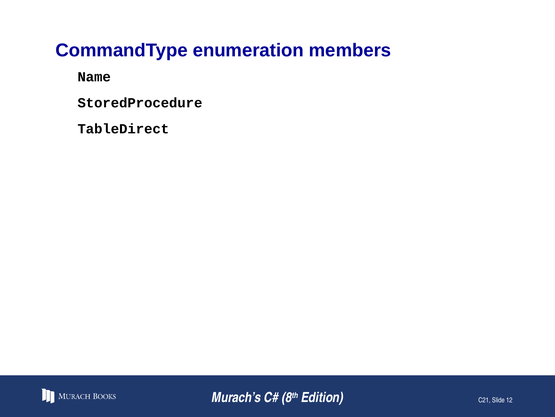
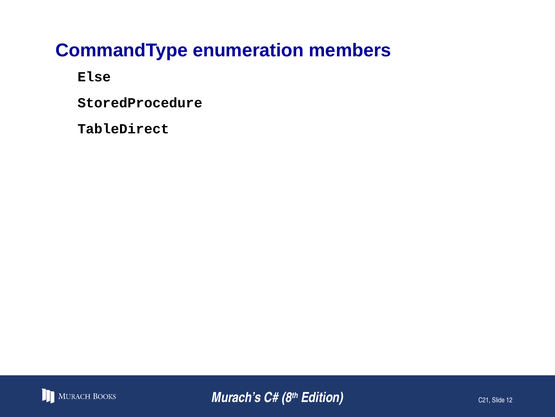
Name: Name -> Else (94, 77)
